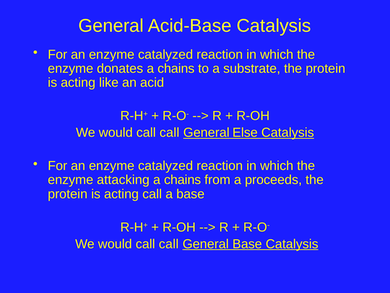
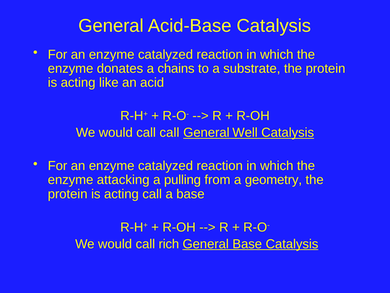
Else: Else -> Well (245, 132)
chains: chains -> pulling (183, 180)
proceeds: proceeds -> geometry (273, 180)
call: call -> rich (169, 244)
